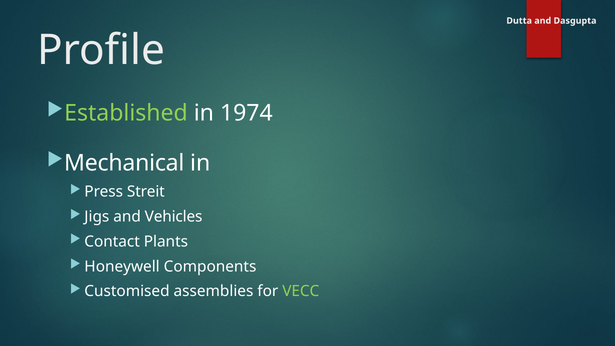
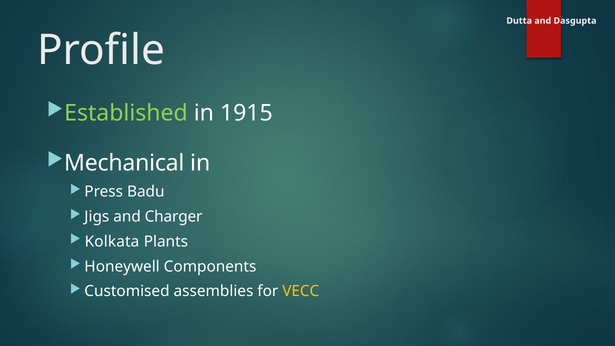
1974: 1974 -> 1915 (246, 113)
Streit: Streit -> Badu (146, 192)
Vehicles: Vehicles -> Charger (174, 217)
Contact: Contact -> Kolkata (112, 242)
VECC colour: light green -> yellow (301, 291)
